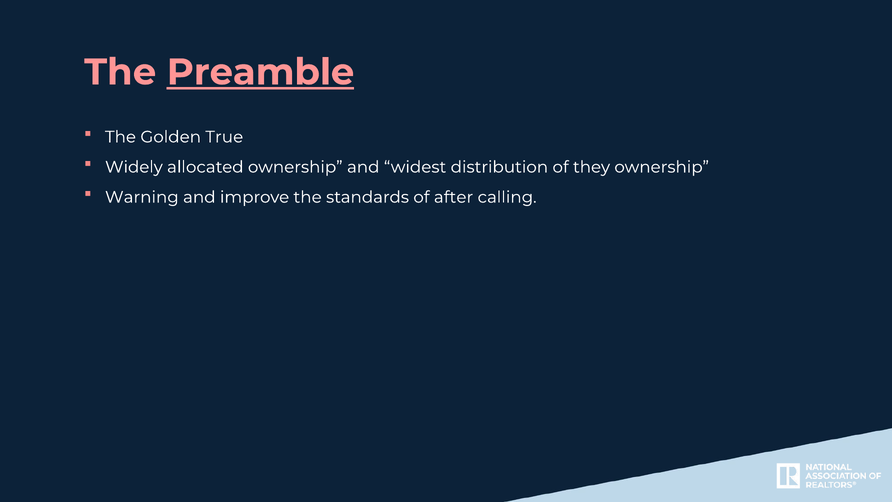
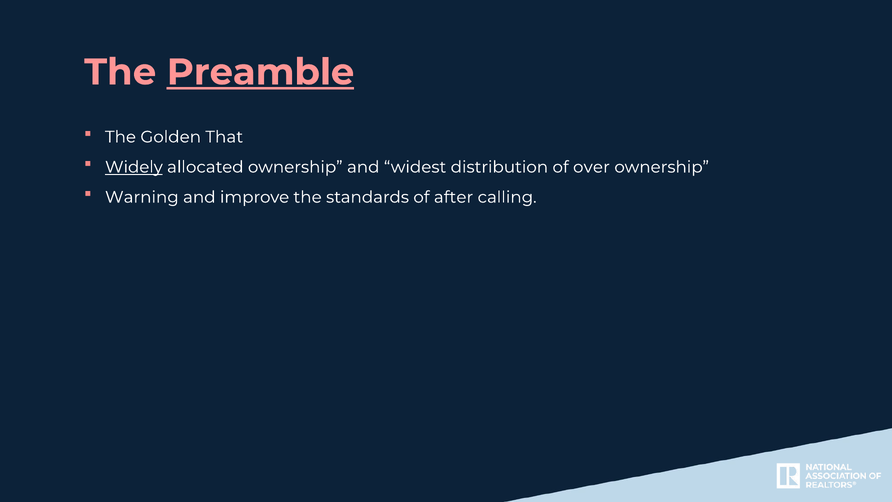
True: True -> That (224, 137)
Widely underline: none -> present (134, 167)
they: they -> over (591, 167)
